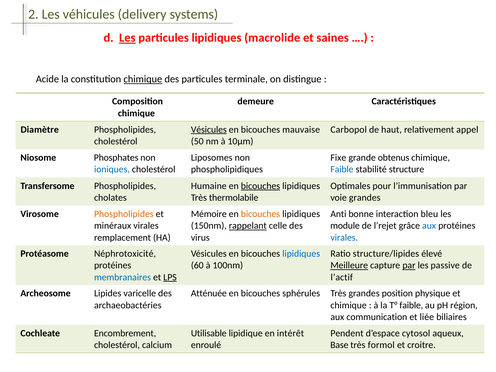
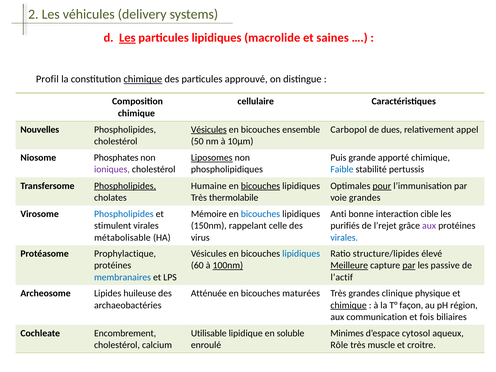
Acide: Acide -> Profil (47, 79)
terminale: terminale -> approuvé (246, 79)
demeure: demeure -> cellulaire (256, 101)
Diamètre: Diamètre -> Nouvelles (40, 130)
mauvaise: mauvaise -> ensemble (301, 130)
haut: haut -> dues (392, 130)
Liposomes underline: none -> present (212, 158)
Fixe: Fixe -> Puis (338, 158)
obtenus: obtenus -> apporté (394, 158)
ioniques colour: blue -> purple (112, 169)
structure: structure -> pertussis (407, 169)
Phospholipides underline: none -> present (125, 186)
pour underline: none -> present (382, 186)
Phospholipides colour: orange -> blue (124, 214)
bicouches colour: orange -> blue (260, 214)
bleu: bleu -> cible (429, 214)
minéraux: minéraux -> stimulent (113, 226)
rappelant underline: present -> none (248, 226)
module: module -> purifiés (345, 226)
aux colour: blue -> purple (429, 226)
remplacement: remplacement -> métabolisable (122, 237)
Néphrotoxicité: Néphrotoxicité -> Prophylactique (125, 254)
100nm underline: none -> present (228, 265)
LPS underline: present -> none (170, 277)
varicelle: varicelle -> huileuse (140, 293)
sphérules: sphérules -> maturées (301, 293)
position: position -> clinique (397, 293)
chimique underline: none -> present (349, 305)
T° faible: faible -> façon (411, 305)
liée: liée -> fois (427, 317)
intérêt: intérêt -> soluble (291, 333)
Pendent: Pendent -> Minimes (347, 333)
Base: Base -> Rôle (339, 345)
formol: formol -> muscle (381, 345)
